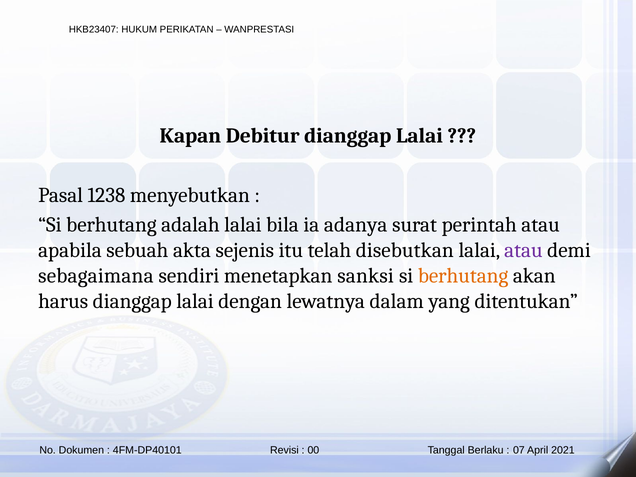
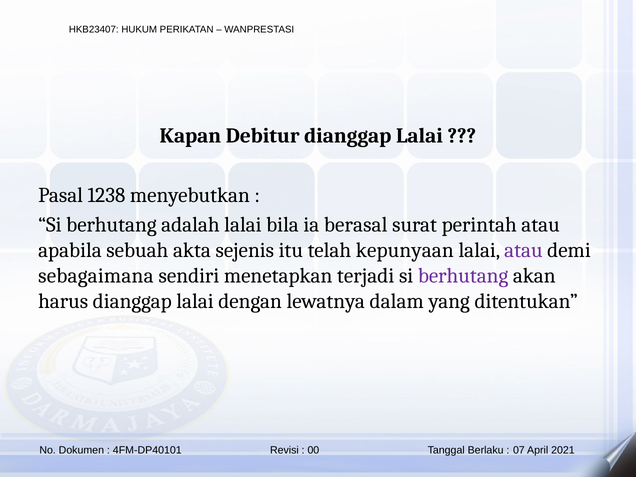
adanya: adanya -> berasal (356, 225)
disebutkan: disebutkan -> kepunyaan (405, 250)
sanksi: sanksi -> terjadi (366, 276)
berhutang colour: orange -> purple (463, 276)
